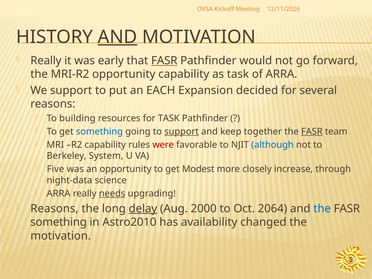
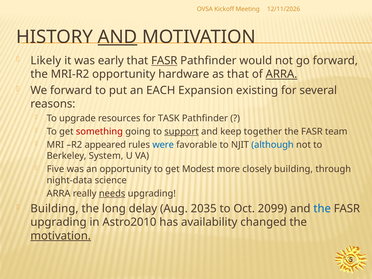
Really: Really -> Likely (46, 61)
opportunity capability: capability -> hardware (184, 74)
as task: task -> that (238, 74)
ARRA underline: none -> present (281, 74)
We support: support -> forward (71, 90)
decided: decided -> existing (257, 90)
building: building -> upgrade (77, 118)
something colour: blue -> red (99, 132)
FASR underline: present -> none (312, 132)
R2 capability: capability -> appeared (105, 145)
were colour: red -> blue (163, 145)
closely increase: increase -> building (293, 169)
Reasons: Reasons -> Building (54, 209)
delay underline: present -> none (143, 209)
2000: 2000 -> 2035 (204, 209)
2064: 2064 -> 2099 (272, 209)
something: something -> upgrading (58, 222)
motivation underline: none -> present (61, 236)
